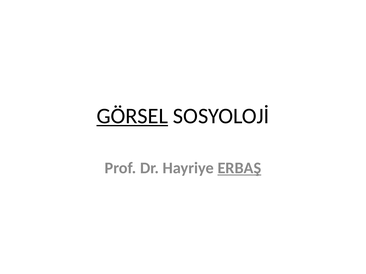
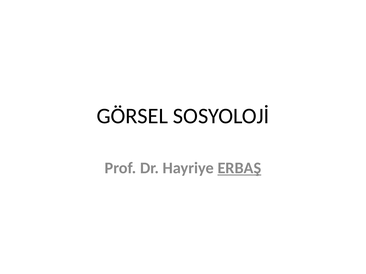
GÖRSEL underline: present -> none (132, 116)
